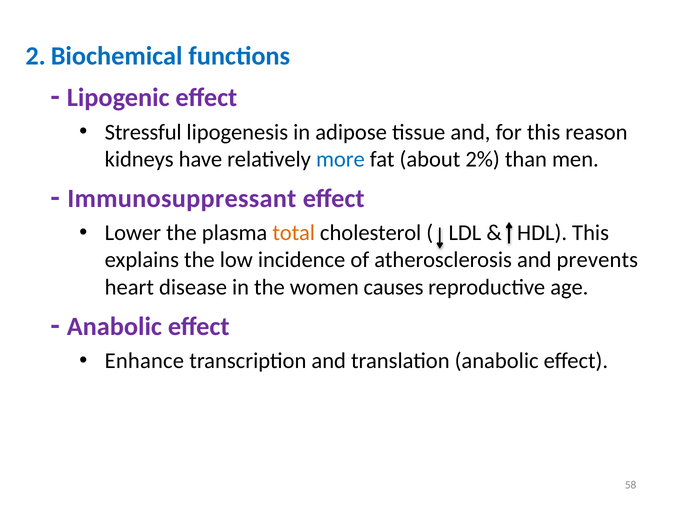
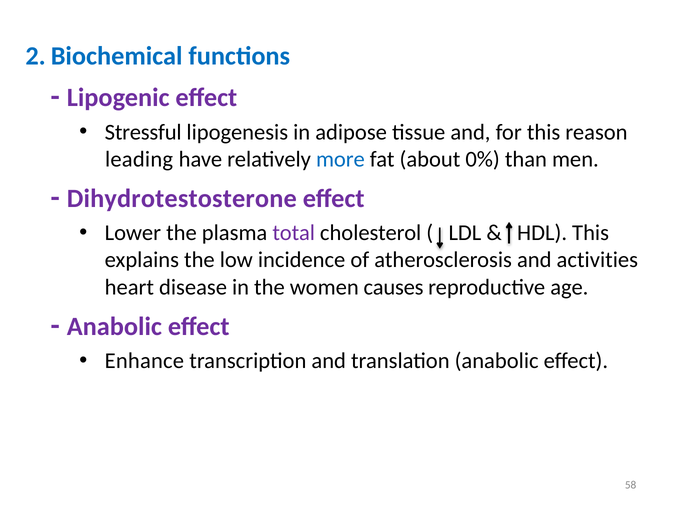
kidneys: kidneys -> leading (139, 159)
2%: 2% -> 0% (483, 159)
Immunosuppressant: Immunosuppressant -> Dihydrotestosterone (182, 198)
total colour: orange -> purple (294, 233)
prevents: prevents -> activities (597, 260)
